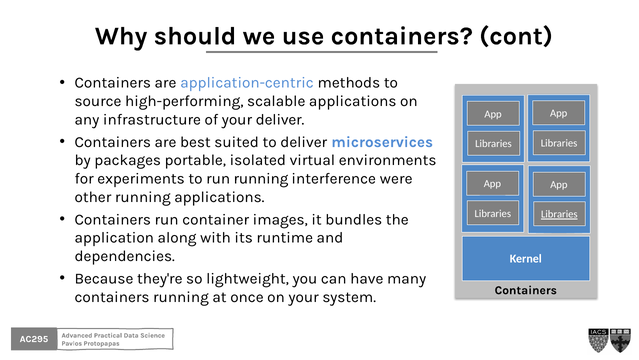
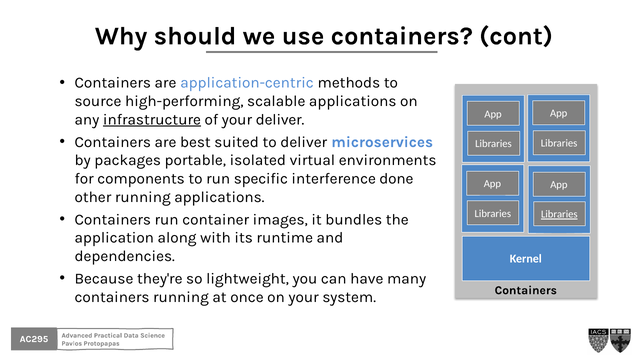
infrastructure underline: none -> present (152, 119)
experiments: experiments -> components (141, 178)
run running: running -> specific (261, 178)
were: were -> done (396, 178)
